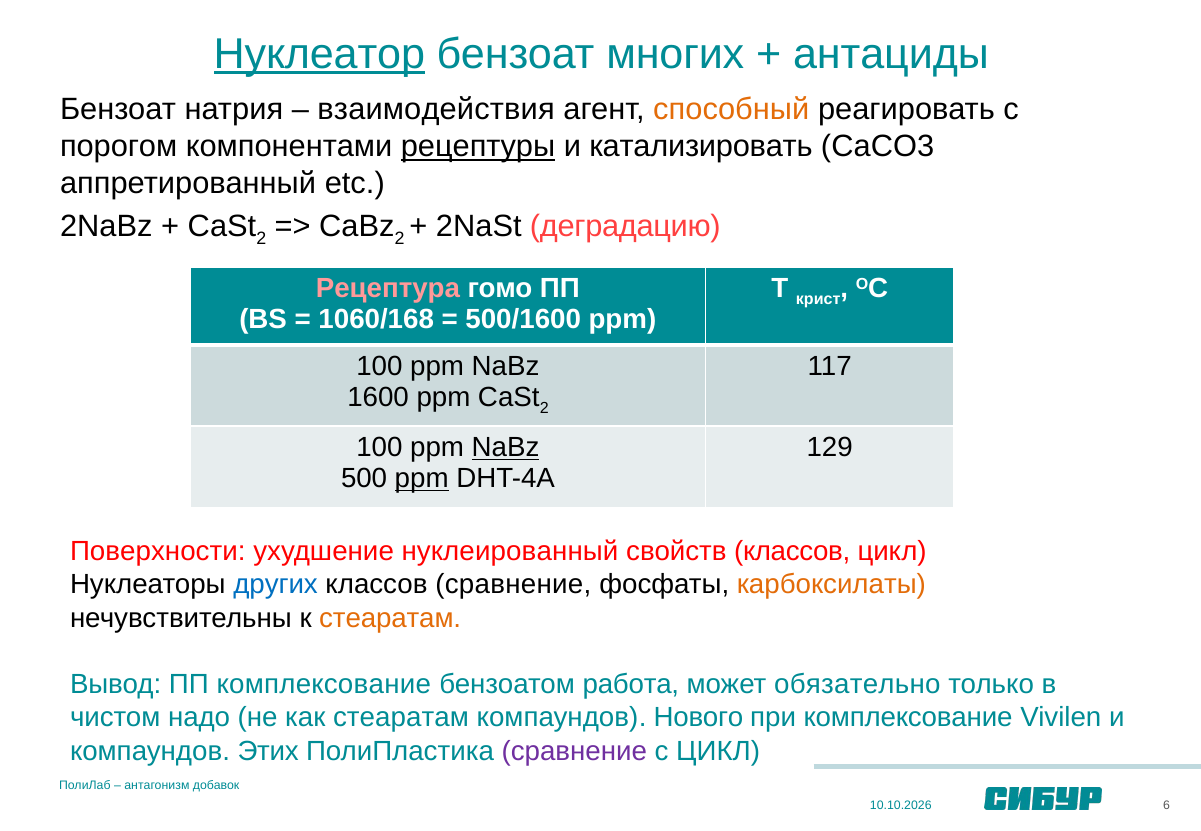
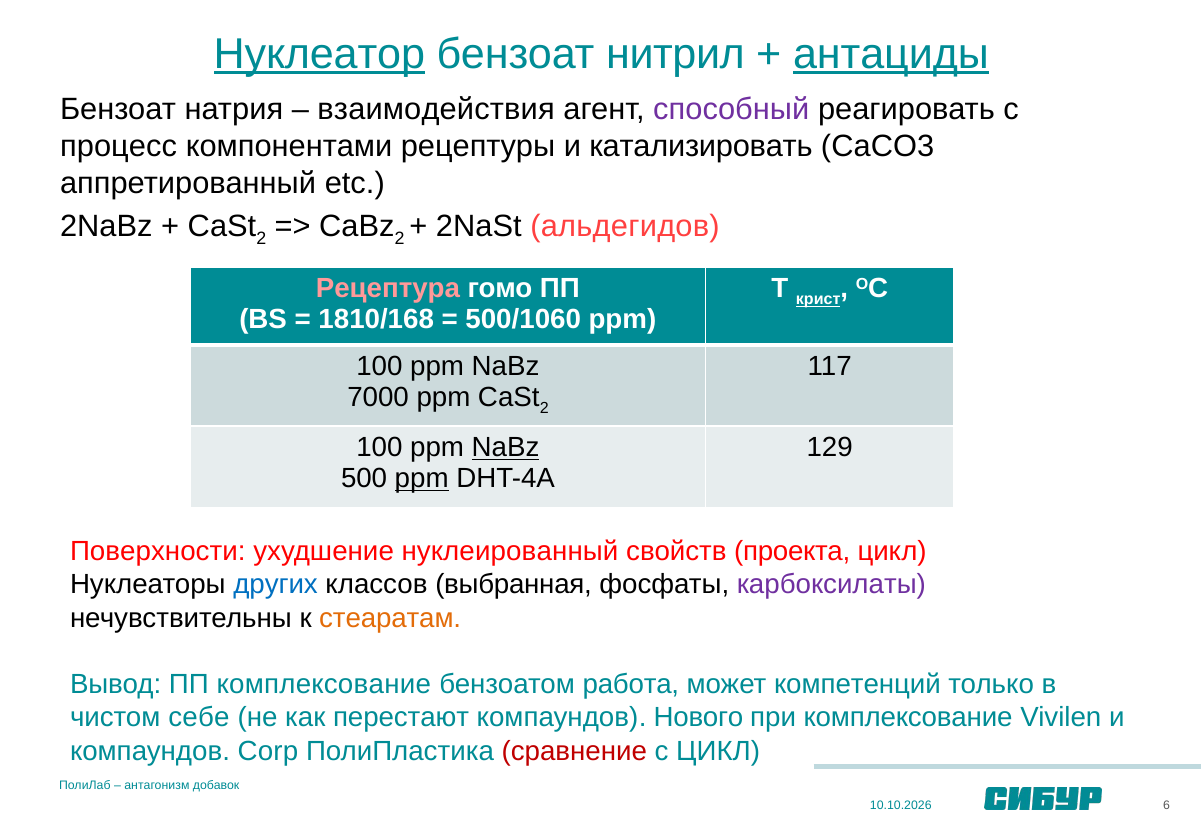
многих: многих -> нитрил (675, 54)
антациды underline: none -> present (891, 54)
способный colour: orange -> purple (731, 110)
порогом: порогом -> процесс (119, 147)
рецептуры underline: present -> none (478, 147)
деградацию: деградацию -> альдегидов (625, 227)
крист underline: none -> present (818, 300)
1060/168: 1060/168 -> 1810/168 (376, 320)
500/1600: 500/1600 -> 500/1060 (523, 320)
1600: 1600 -> 7000 (378, 398)
свойств классов: классов -> проекта (792, 552)
классов сравнение: сравнение -> выбранная (514, 585)
карбоксилаты colour: orange -> purple (831, 585)
обязательно: обязательно -> компетенций (857, 685)
надо: надо -> себе (199, 718)
как стеаратам: стеаратам -> перестают (401, 718)
Этих: Этих -> Corp (268, 751)
сравнение colour: purple -> red (574, 751)
